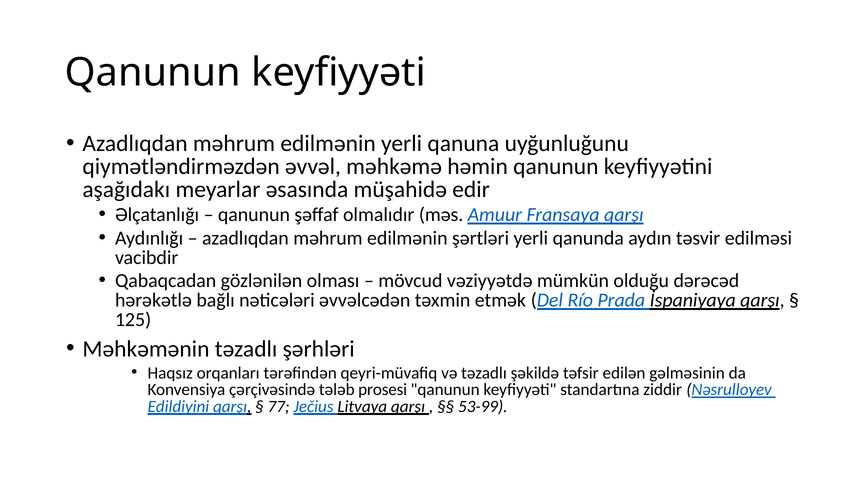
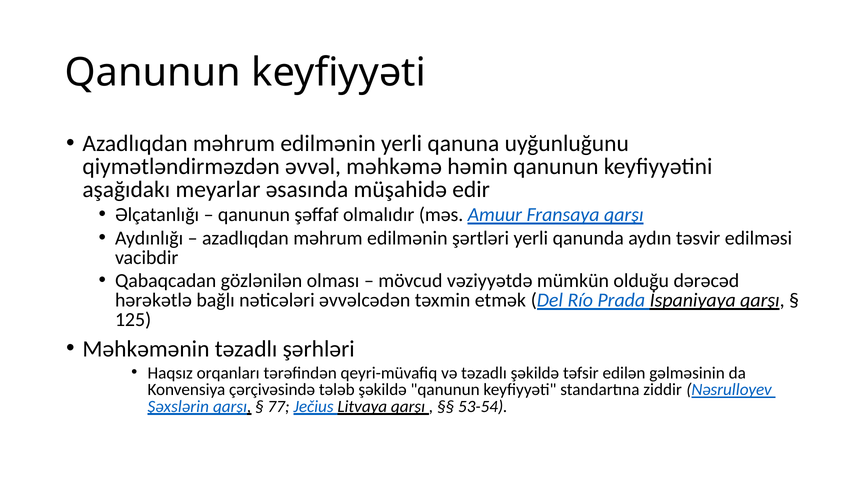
tələb prosesi: prosesi -> şəkildə (383, 390)
Edildiyini: Edildiyini -> Şəxslərin (178, 407)
53-99: 53-99 -> 53-54 (483, 407)
